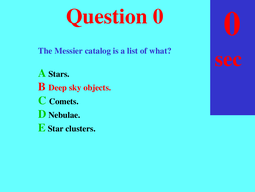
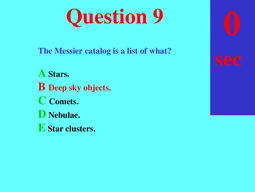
Question 0: 0 -> 9 (158, 16)
